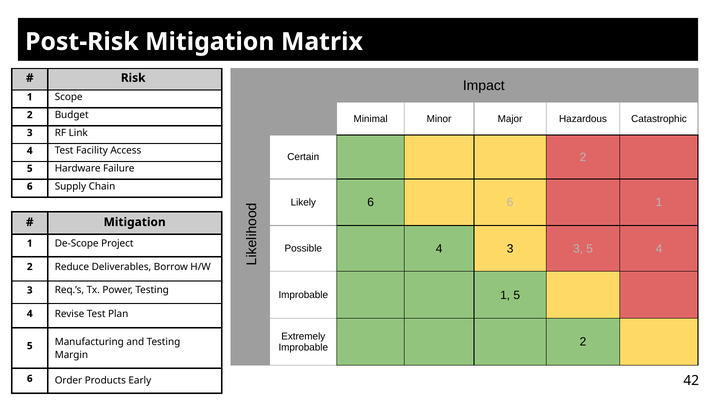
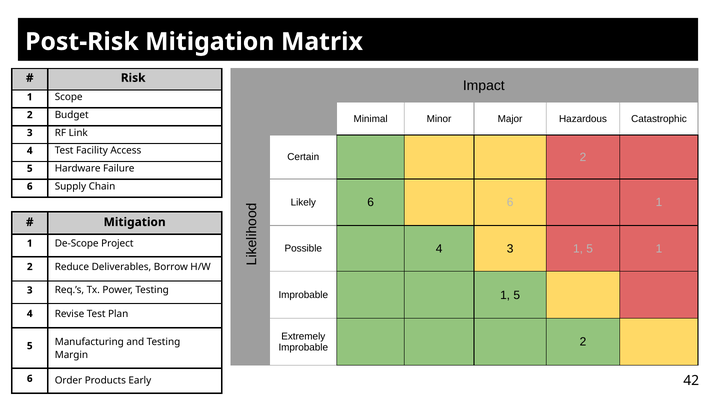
3 3: 3 -> 1 (578, 249)
5 4: 4 -> 1 (659, 249)
